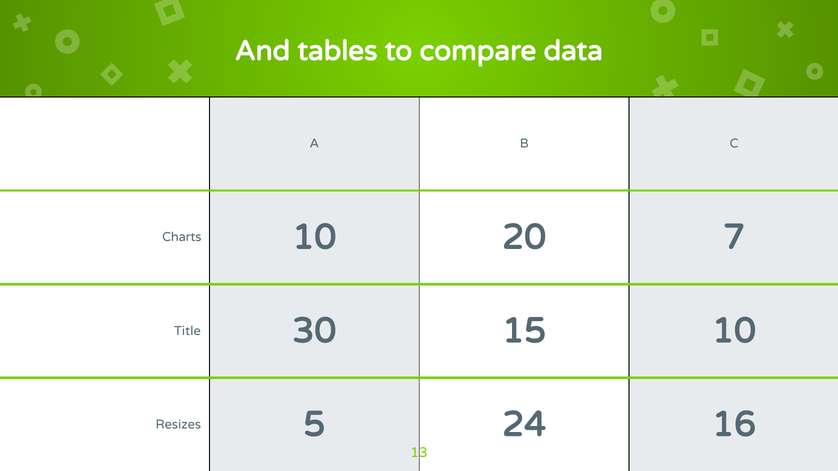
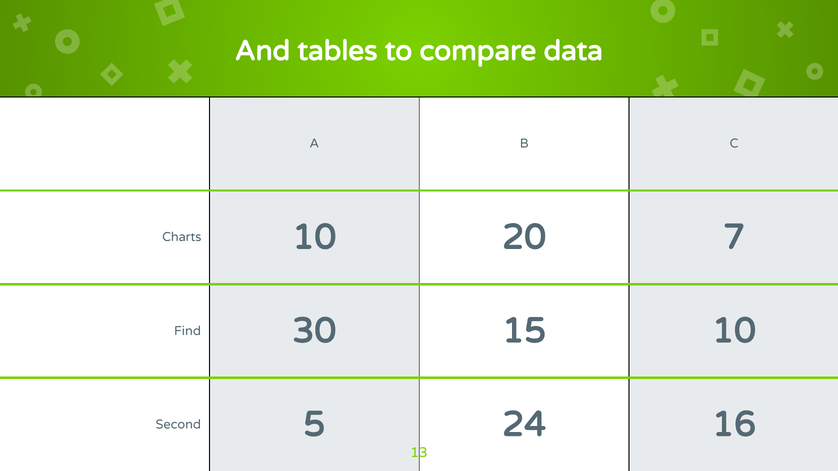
Title: Title -> Find (187, 331)
Resizes: Resizes -> Second (178, 425)
